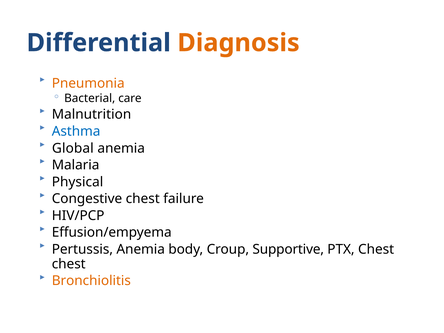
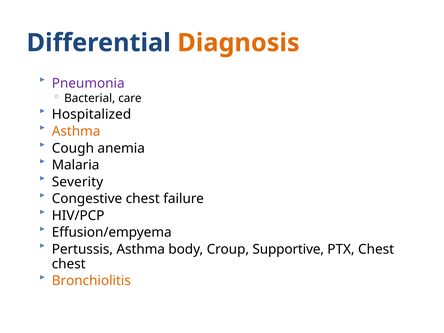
Pneumonia colour: orange -> purple (88, 83)
Malnutrition: Malnutrition -> Hospitalized (91, 115)
Asthma colour: blue -> orange (76, 131)
Global: Global -> Cough (73, 148)
Physical: Physical -> Severity (78, 182)
Pertussis Anemia: Anemia -> Asthma (141, 249)
